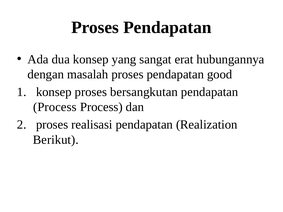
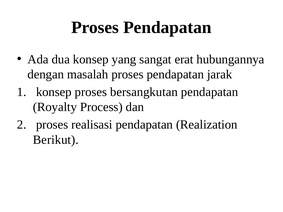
good: good -> jarak (220, 74)
Process: Process -> Royalty (55, 107)
